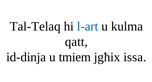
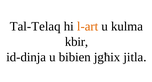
l-art colour: blue -> orange (88, 26)
qatt: qatt -> kbir (77, 42)
tmiem: tmiem -> bibien (75, 57)
issa: issa -> jitla (135, 57)
